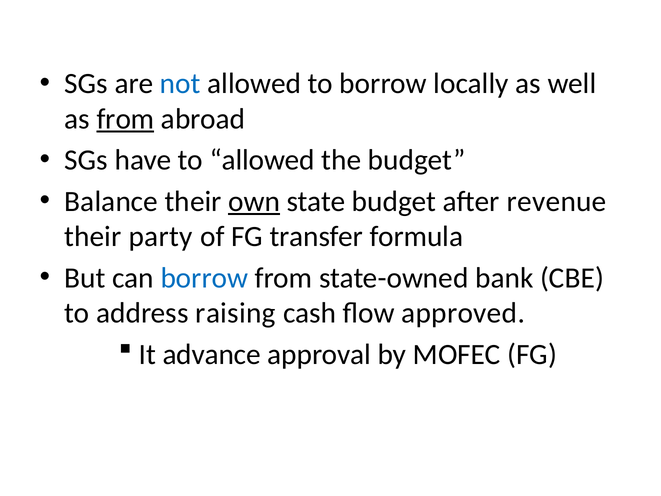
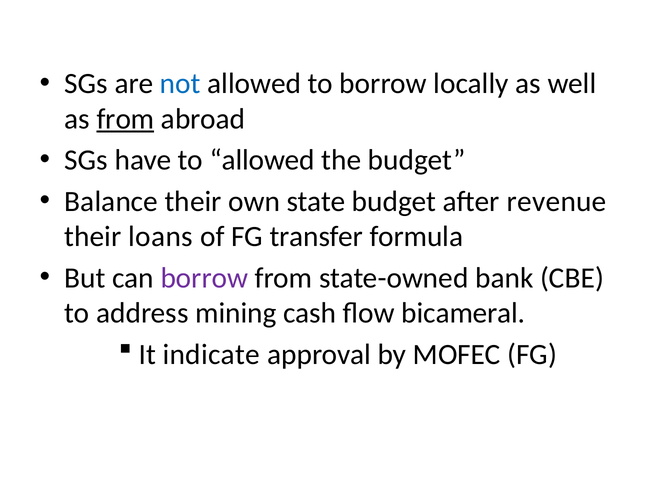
own underline: present -> none (254, 201)
party: party -> loans (161, 237)
borrow colour: blue -> purple (204, 278)
raising: raising -> mining (236, 313)
approved: approved -> bicameral (463, 313)
advance: advance -> indicate (211, 354)
